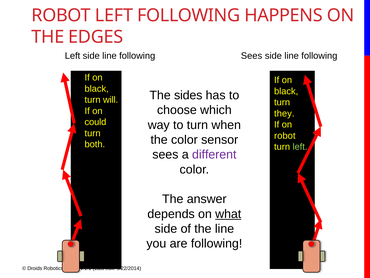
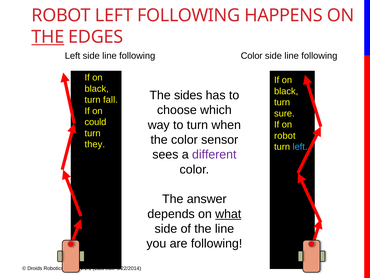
THE underline: none -> present (48, 37)
following Sees: Sees -> Color (252, 56)
will: will -> fall (110, 100)
they: they -> sure (284, 113)
both: both -> they (95, 144)
left colour: light green -> light blue (300, 147)
